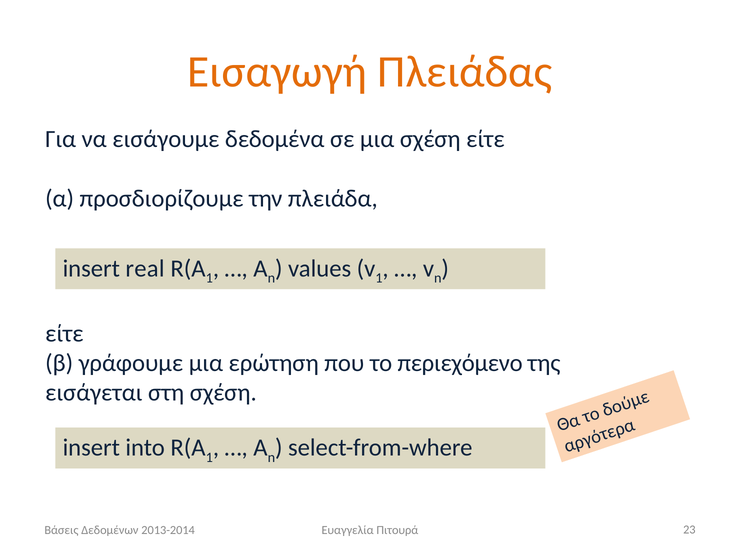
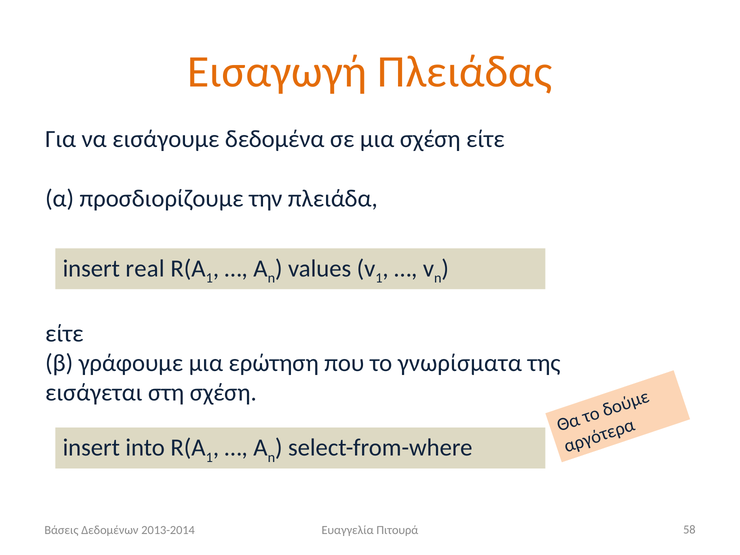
περιεχόμενο: περιεχόμενο -> γνωρίσματα (460, 363)
23: 23 -> 58 (689, 530)
